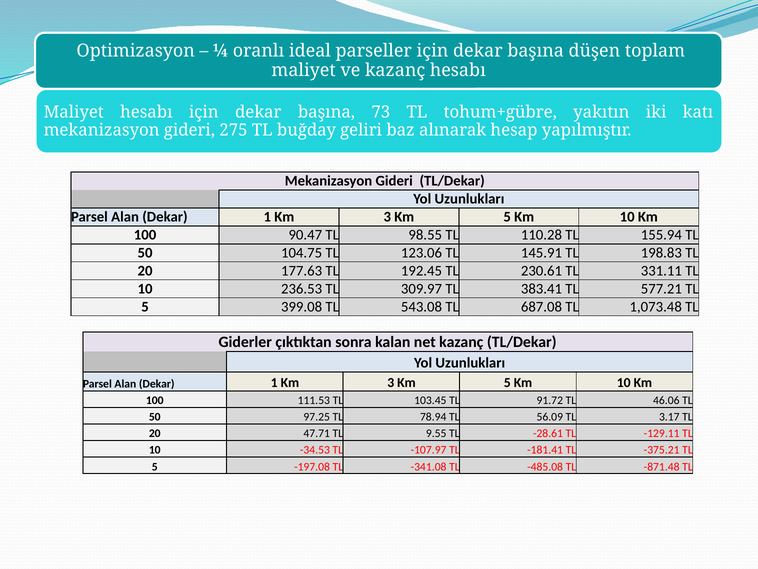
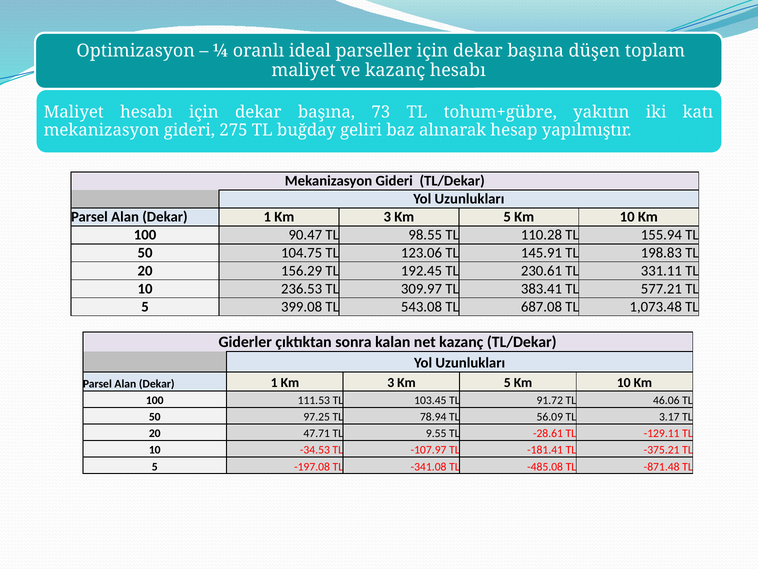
177.63: 177.63 -> 156.29 (302, 271)
